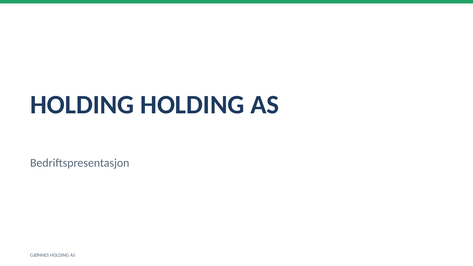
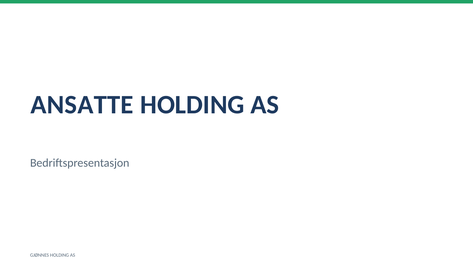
HOLDING: HOLDING -> ANSATTE (82, 105)
